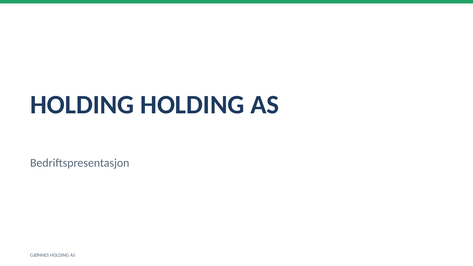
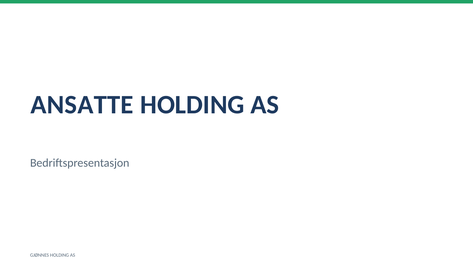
HOLDING: HOLDING -> ANSATTE (82, 105)
